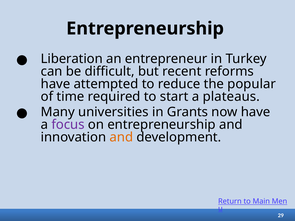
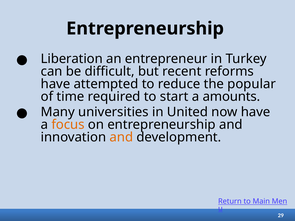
plateaus: plateaus -> amounts (231, 97)
Grants: Grants -> United (187, 112)
focus colour: purple -> orange (68, 125)
